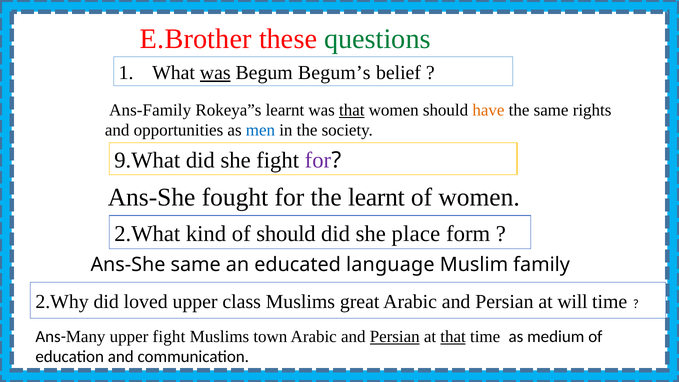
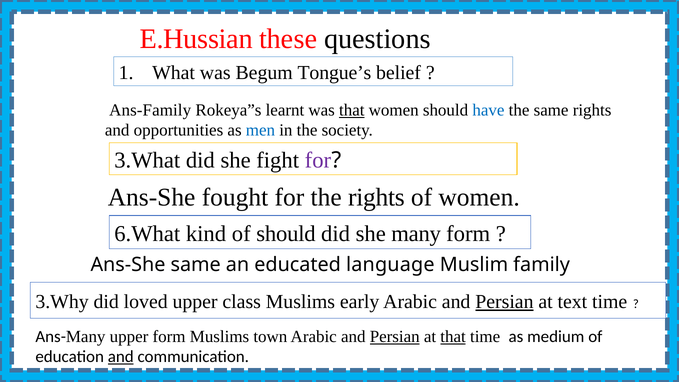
E.Brother: E.Brother -> E.Hussian (196, 39)
questions colour: green -> black (377, 39)
was underline: present -> none (215, 73)
Begum’s: Begum’s -> Tongue’s (334, 73)
have colour: orange -> blue (488, 110)
9.What: 9.What -> 3.What (147, 160)
the learnt: learnt -> rights (376, 197)
2.What: 2.What -> 6.What (147, 234)
place: place -> many (416, 234)
2.Why: 2.Why -> 3.Why (62, 302)
great: great -> early (360, 302)
Persian underline: none -> present (504, 302)
will: will -> text (572, 302)
upper fight: fight -> form (169, 336)
and underline: none -> present (121, 357)
